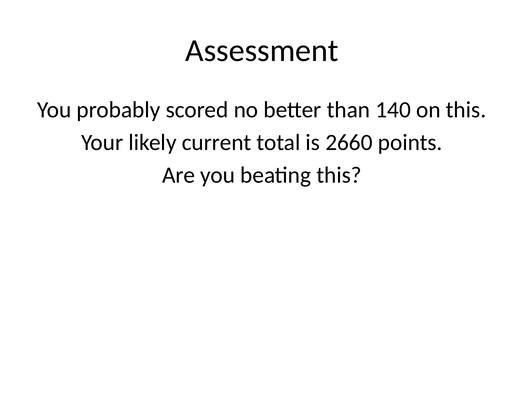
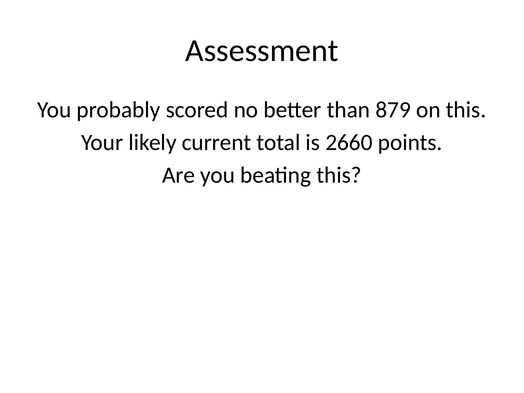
140: 140 -> 879 (393, 110)
